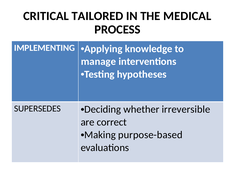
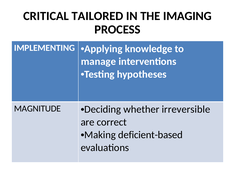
MEDICAL: MEDICAL -> IMAGING (187, 16)
SUPERSEDES: SUPERSEDES -> MAGNITUDE (37, 109)
purpose-based: purpose-based -> deficient-based (150, 135)
